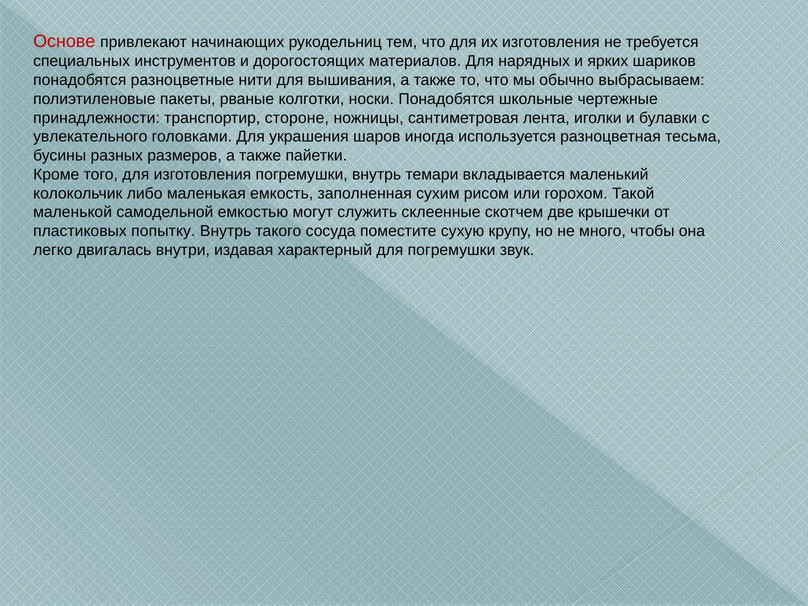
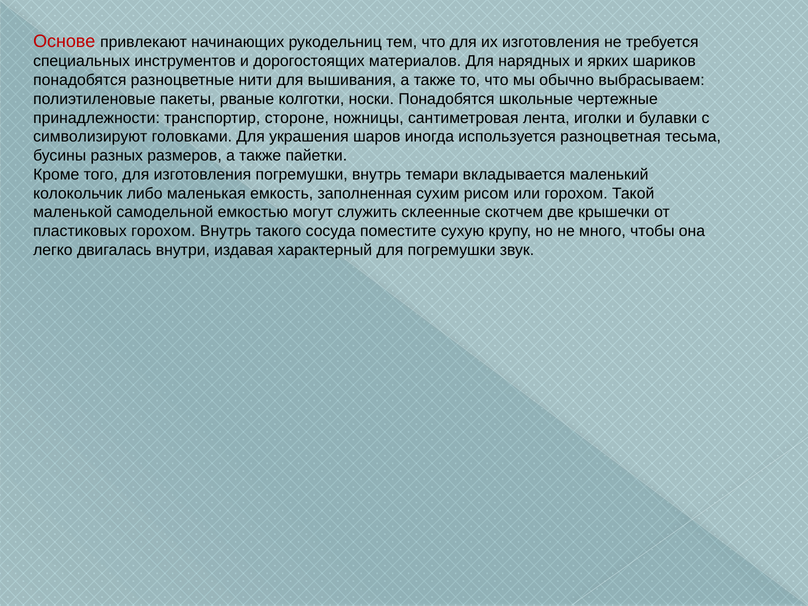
увлекательного: увлекательного -> символизируют (90, 137)
пластиковых попытку: попытку -> горохом (163, 231)
